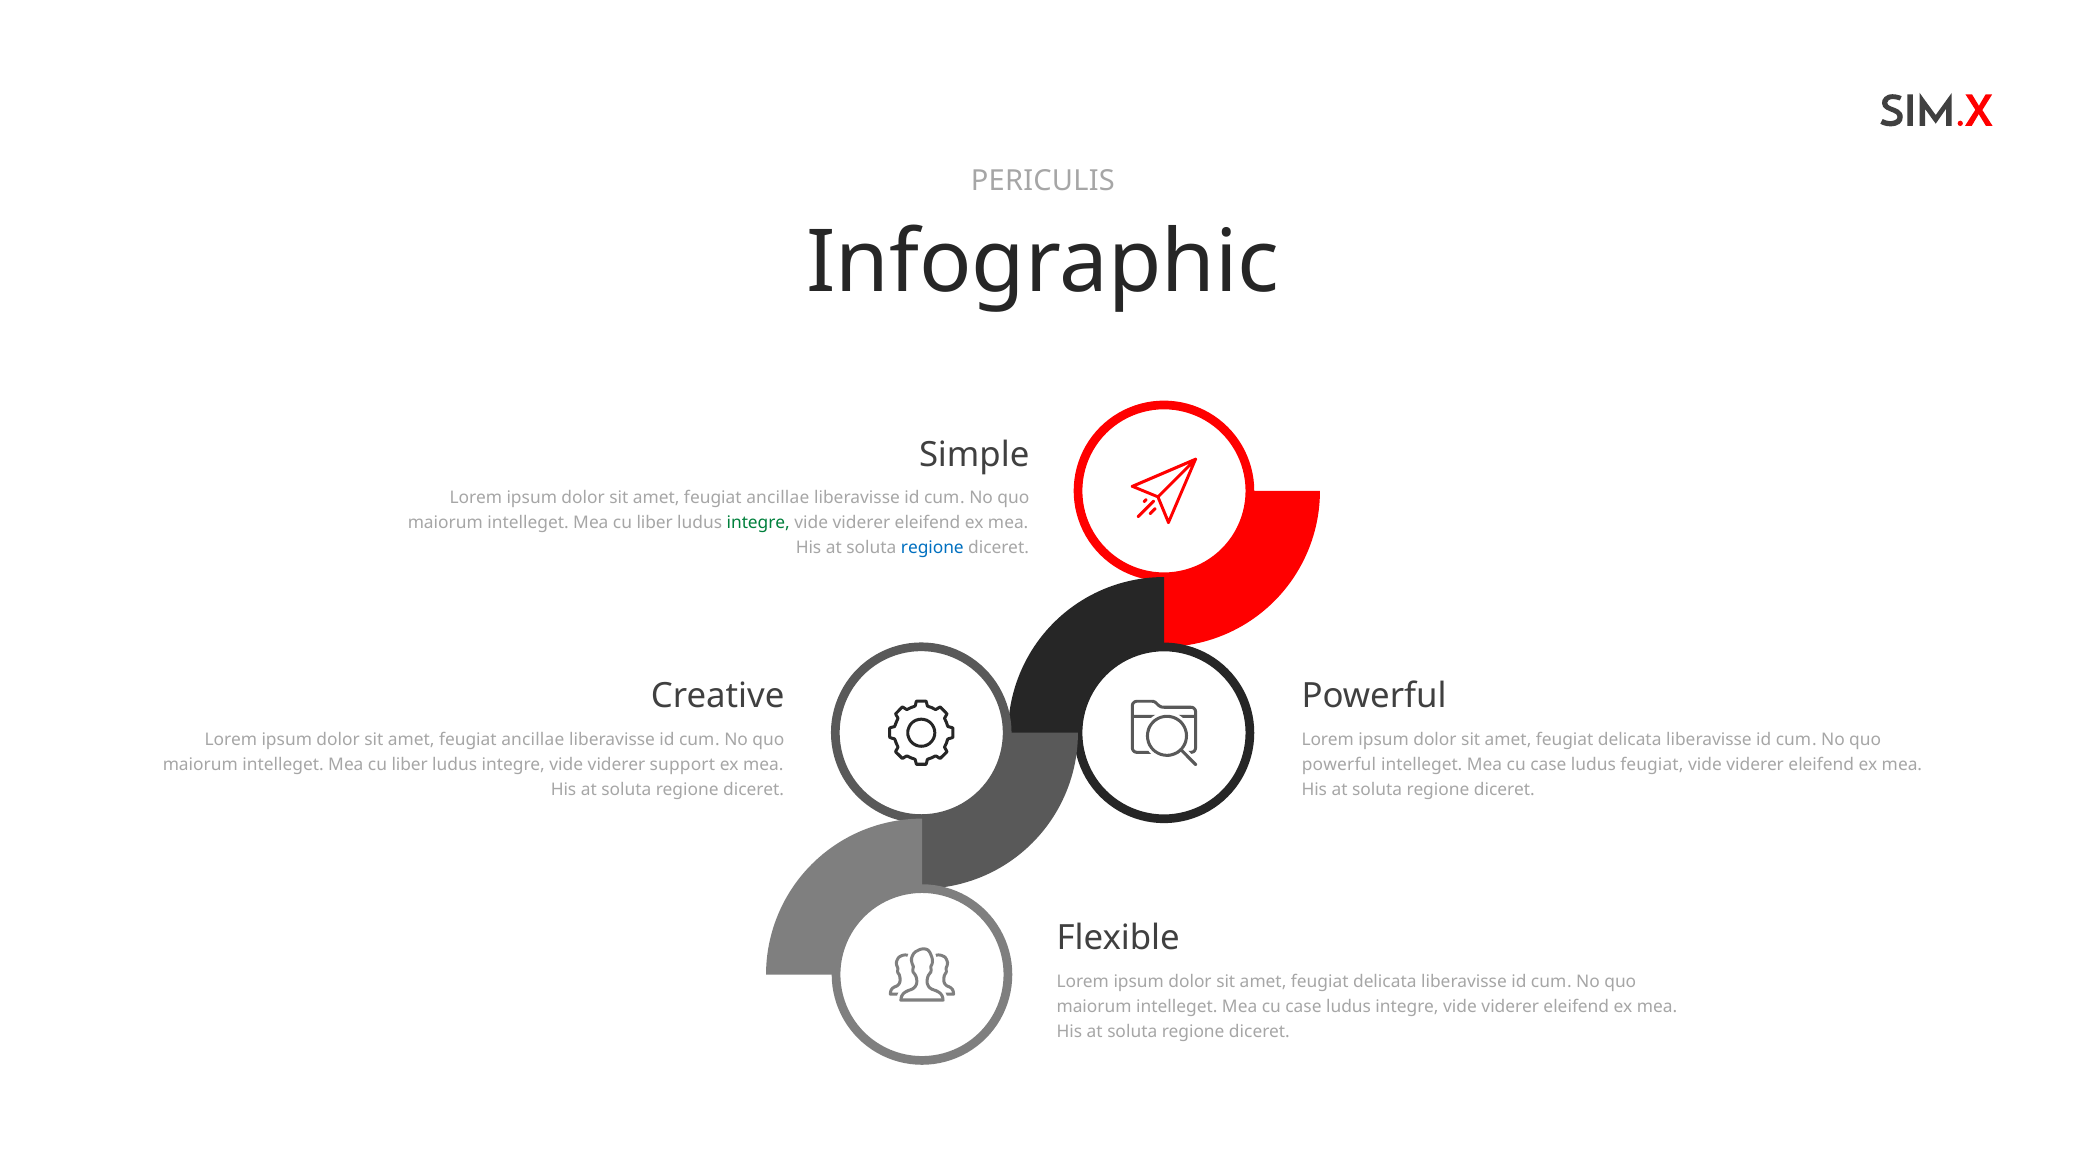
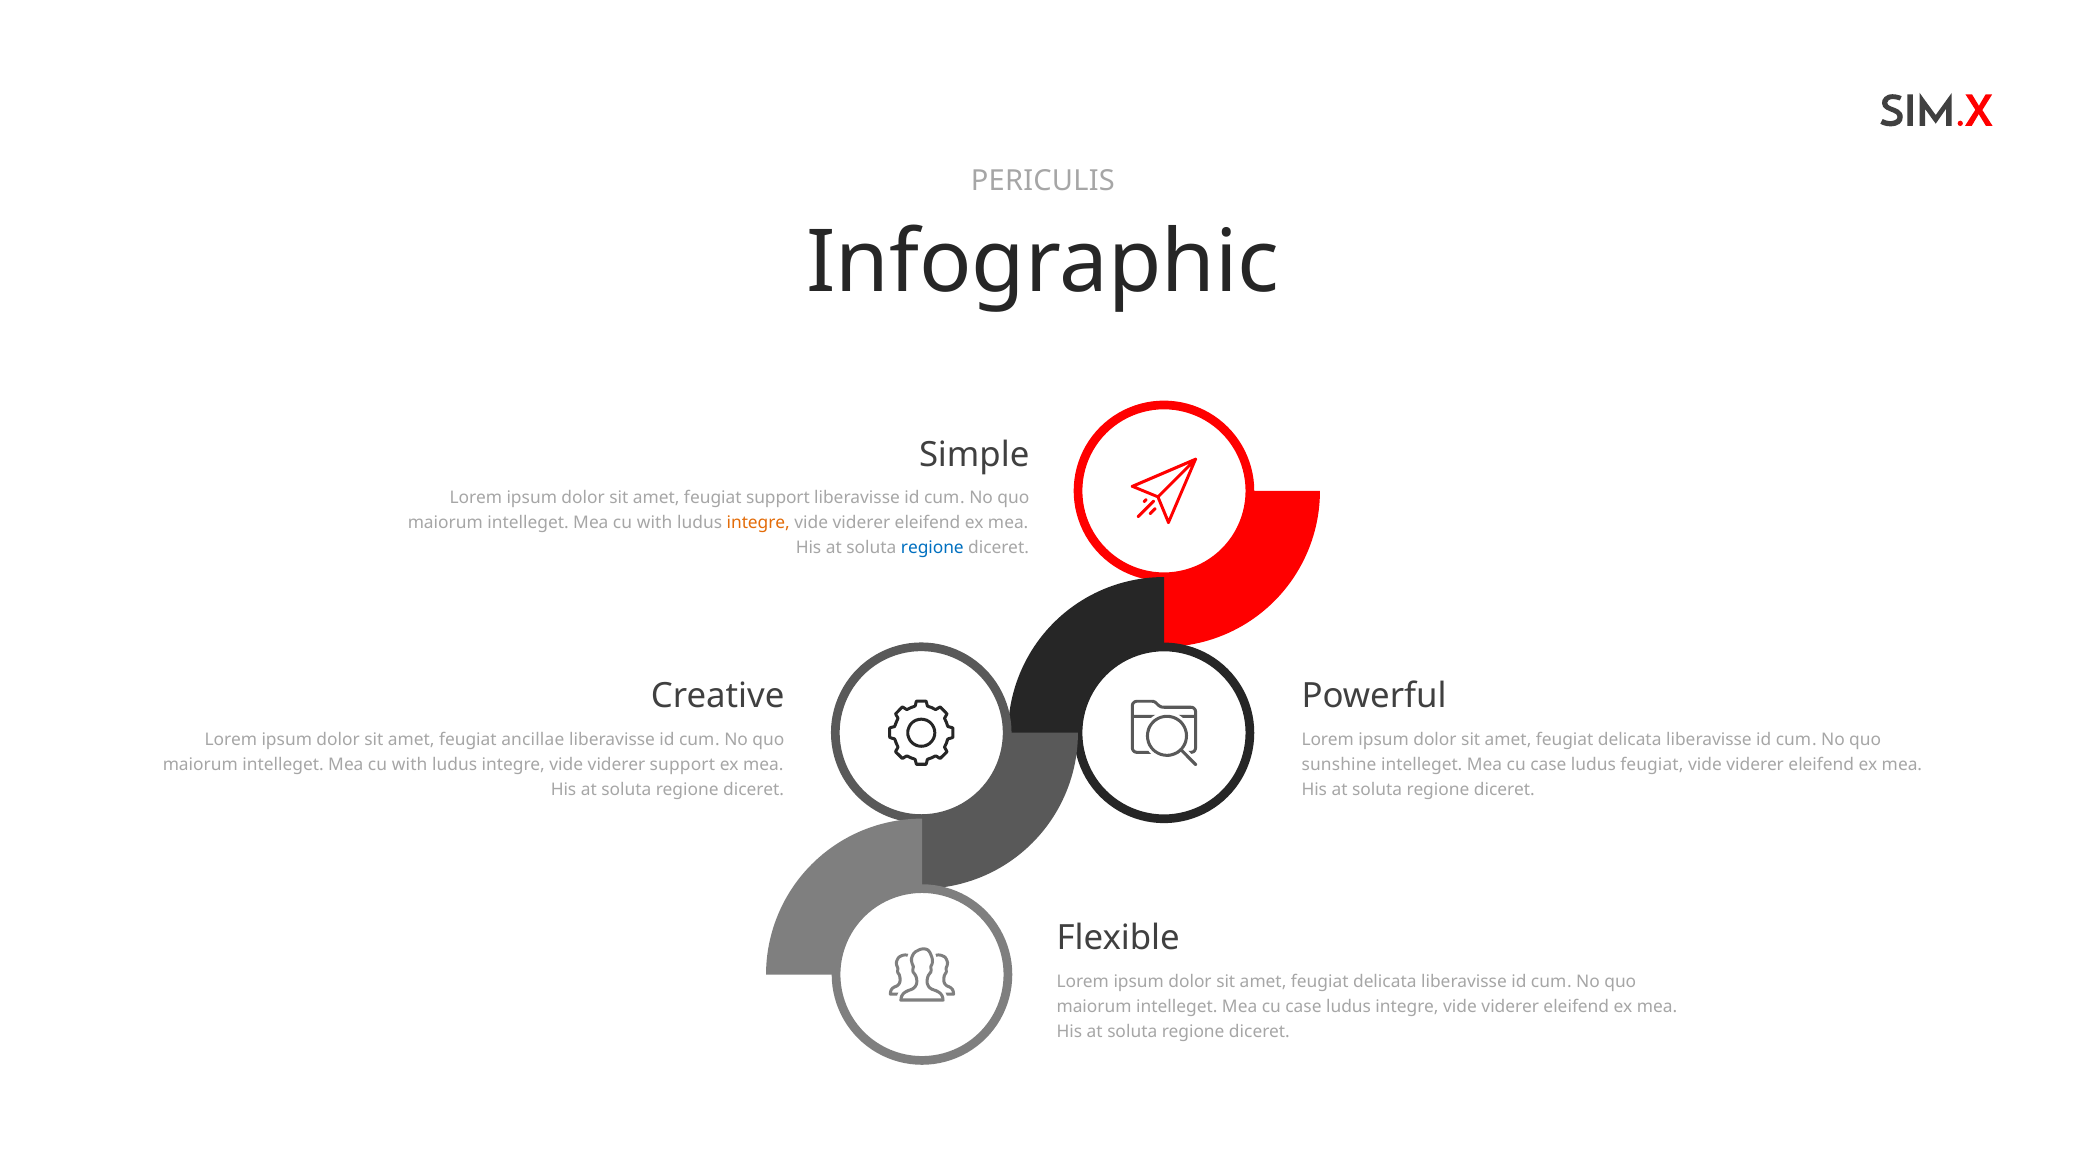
ancillae: ancillae -> support (778, 498)
liber: liber -> with (655, 523)
integre colour: green -> orange (758, 523)
liber: liber -> with (410, 765)
powerful: powerful -> sunshine (1339, 765)
